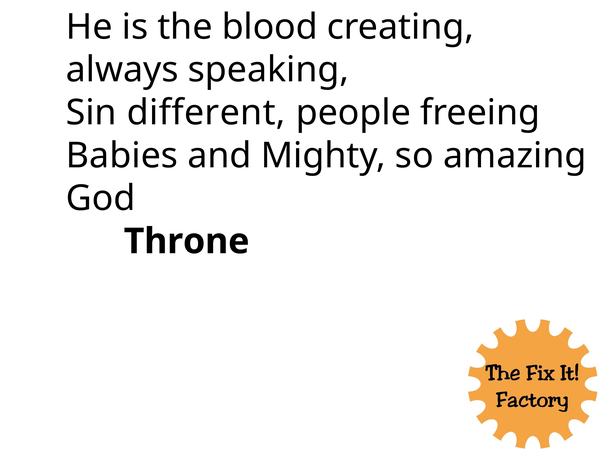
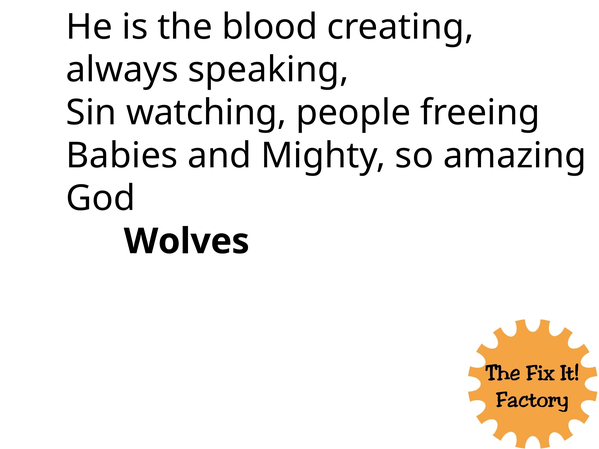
different: different -> watching (206, 113)
Throne: Throne -> Wolves (187, 242)
